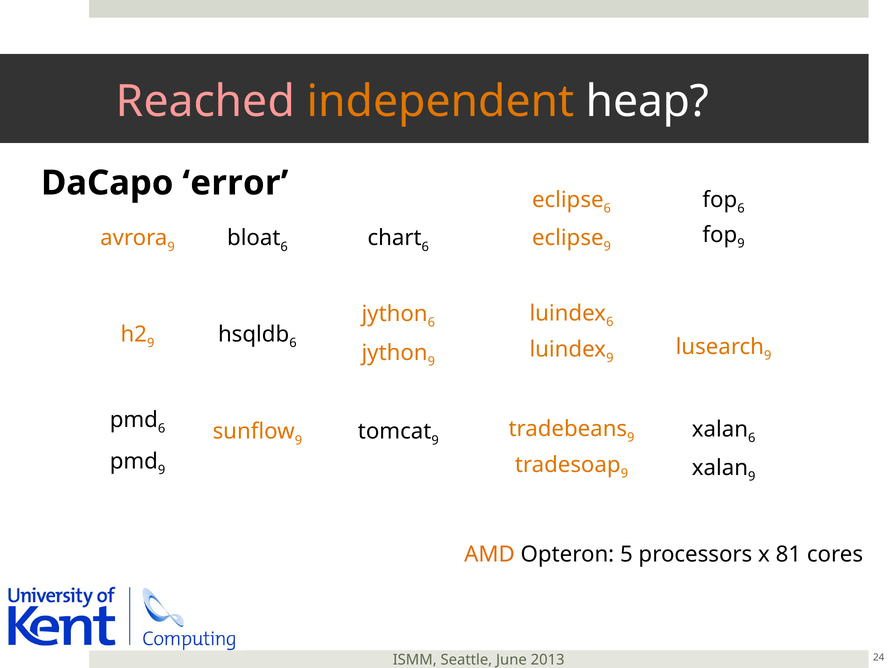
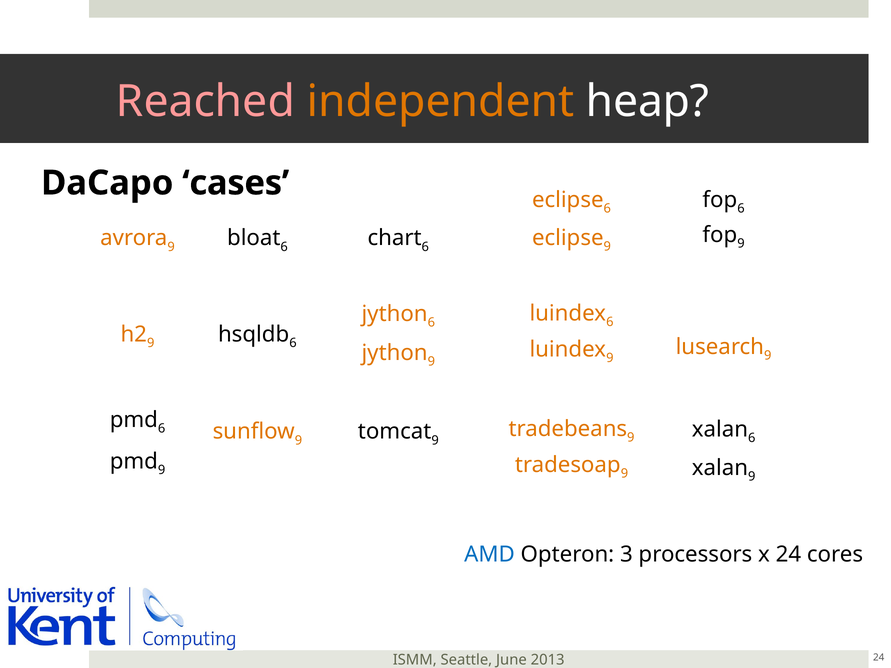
error: error -> cases (236, 183)
AMD colour: orange -> blue (490, 555)
5: 5 -> 3 (626, 555)
x 81: 81 -> 24 (788, 555)
